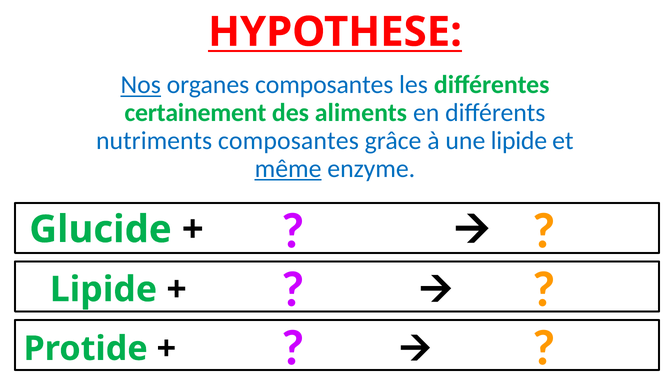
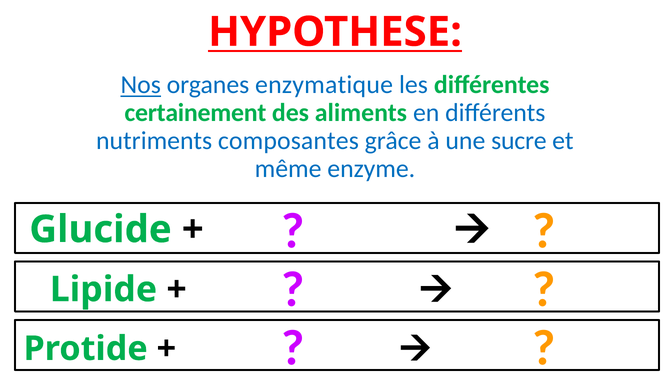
organes composantes: composantes -> enzymatique (324, 85)
une lipide: lipide -> sucre (519, 141)
même underline: present -> none (288, 169)
